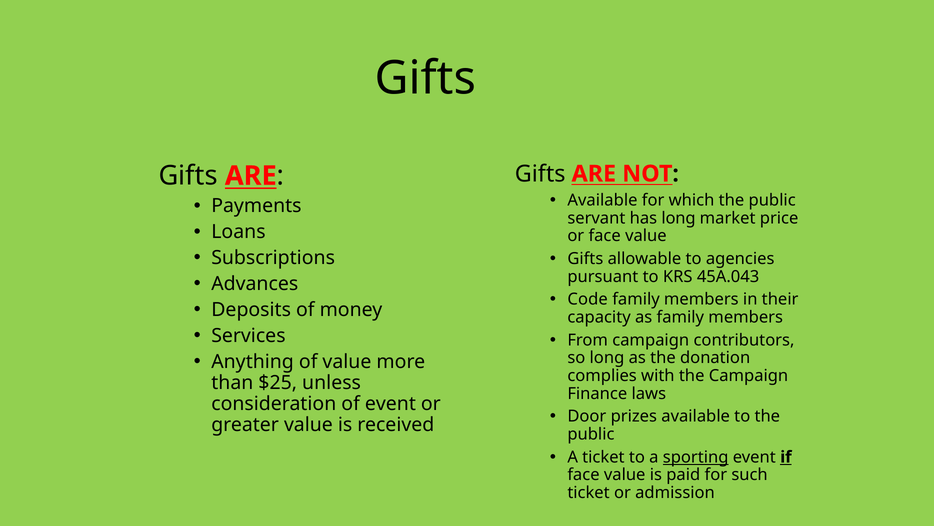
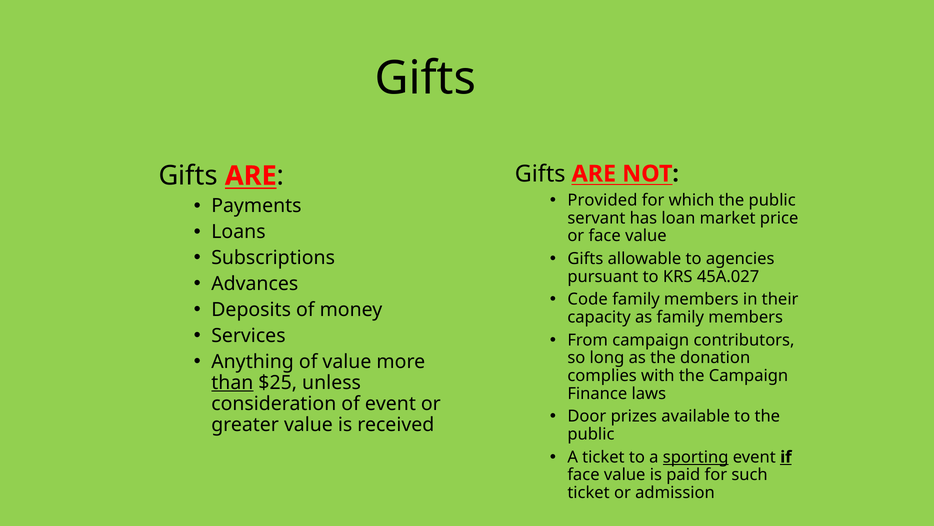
Available: Available -> Provided (602, 200)
has long: long -> loan (678, 218)
45A.043: 45A.043 -> 45A.027 (728, 276)
than underline: none -> present (232, 382)
